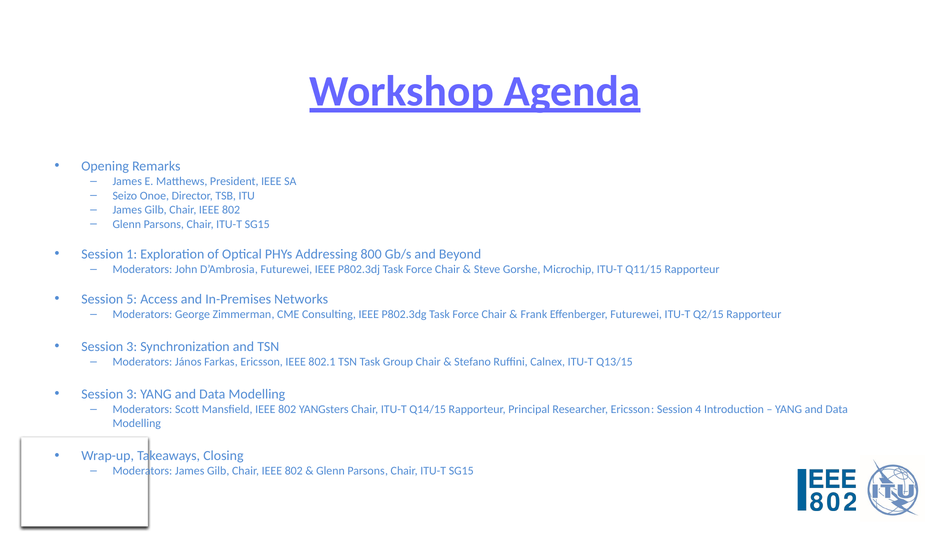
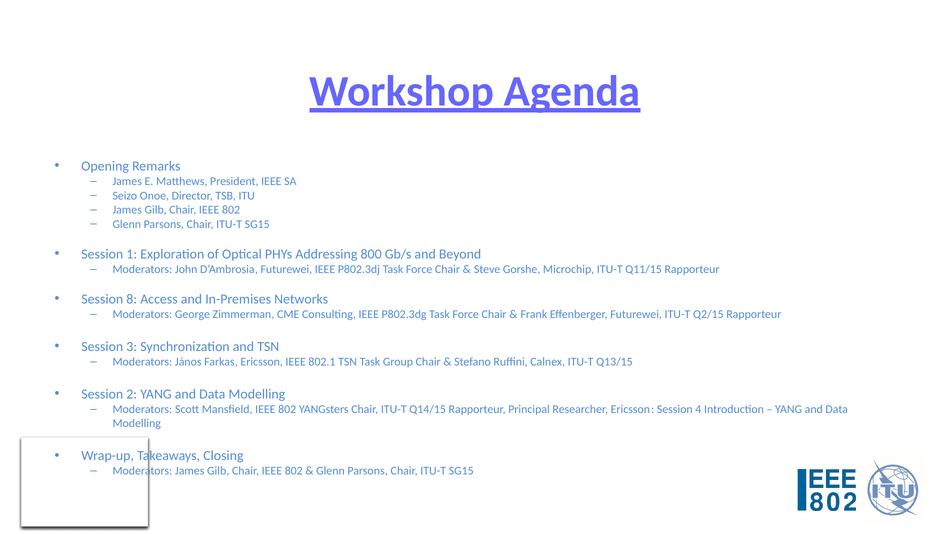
5: 5 -> 8 (132, 299)
3: 3 -> 2 (132, 394)
